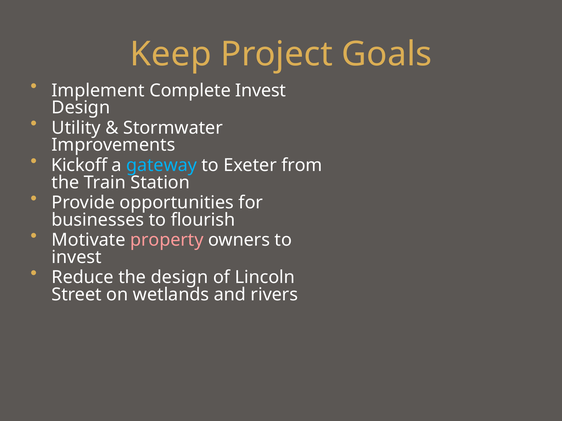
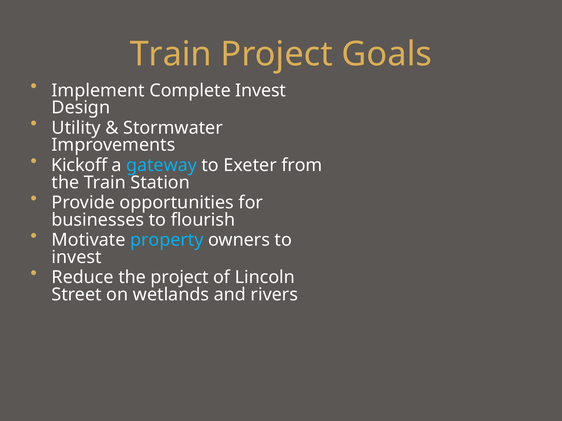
Keep: Keep -> Train (171, 54)
property colour: pink -> light blue (167, 240)
the design: design -> project (180, 278)
